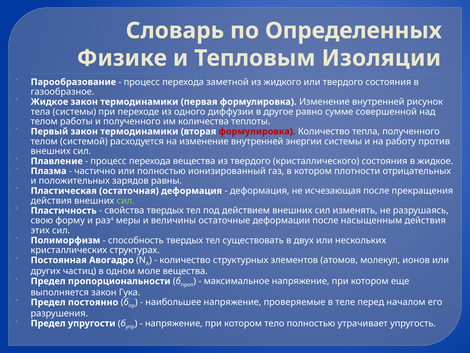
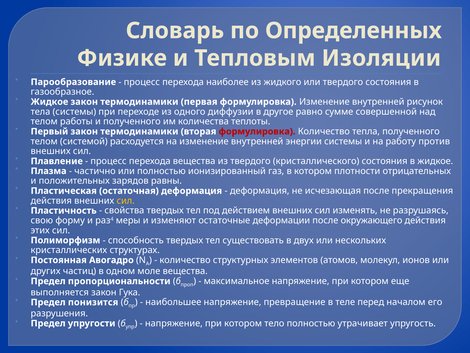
заметной: заметной -> наиболее (227, 82)
сил colour: light green -> yellow (126, 200)
величины: величины -> изменяют (173, 220)
насыщенным: насыщенным -> окружающего (372, 220)
постоянно: постоянно -> понизится (93, 302)
проверяемые: проверяемые -> превращение (295, 302)
